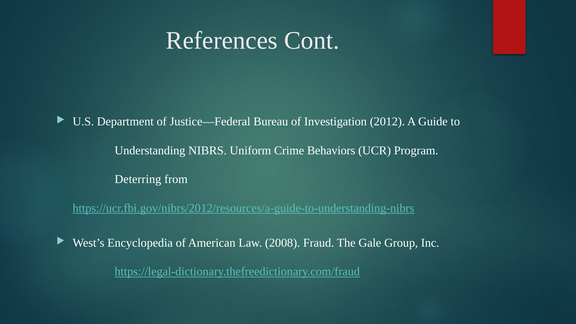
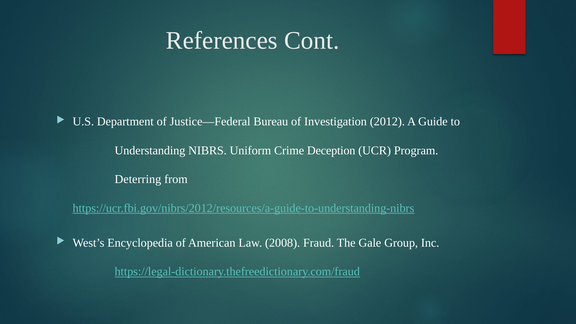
Behaviors: Behaviors -> Deception (331, 150)
